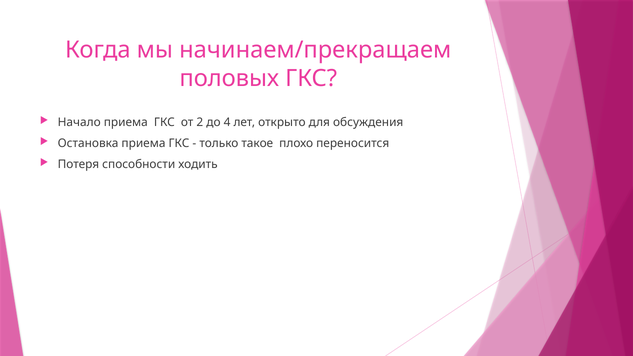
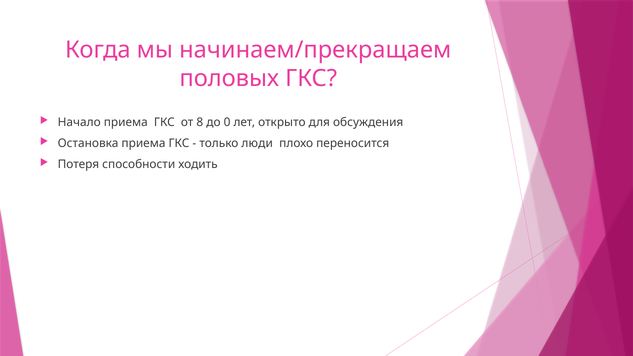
2: 2 -> 8 (200, 123)
4: 4 -> 0 (227, 123)
такое: такое -> люди (257, 143)
